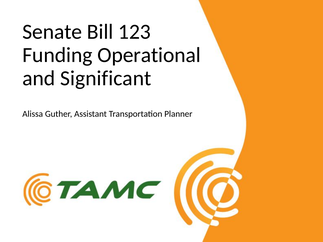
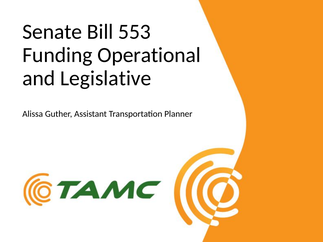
123: 123 -> 553 (135, 32)
Significant: Significant -> Legislative (106, 78)
